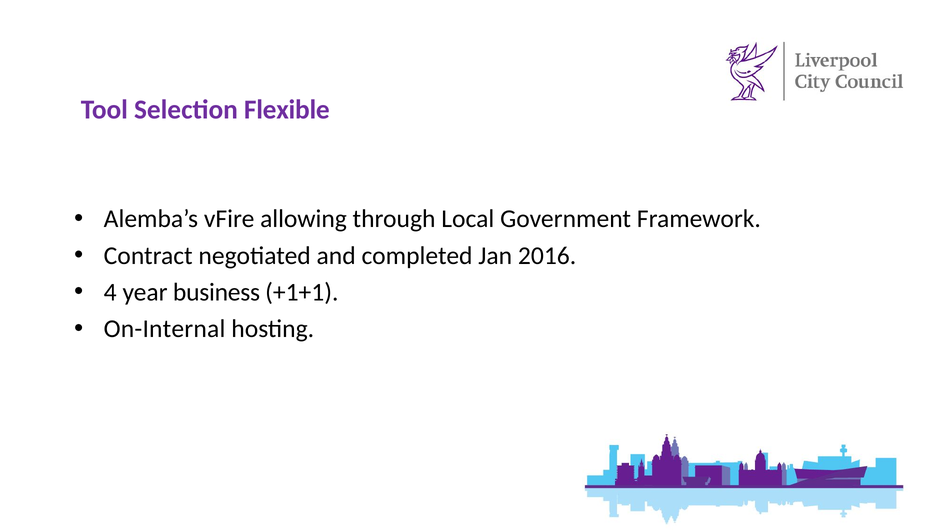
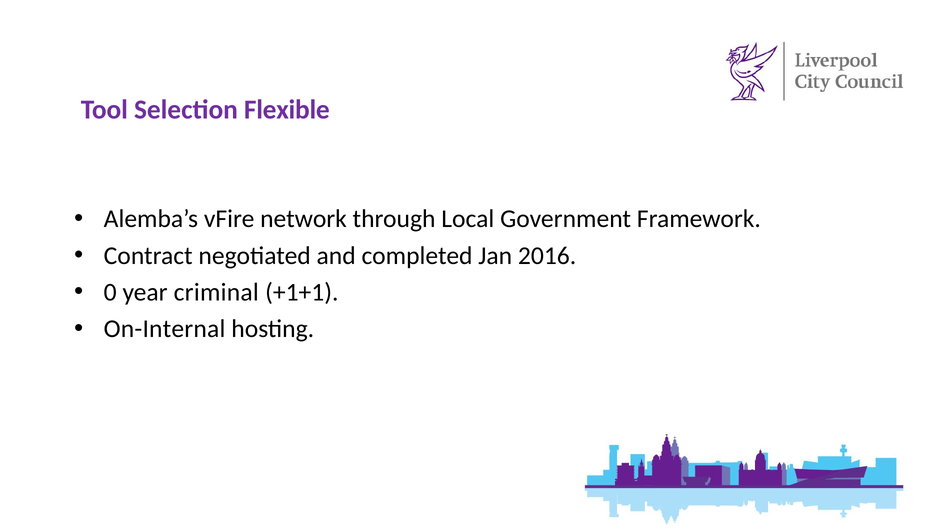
allowing: allowing -> network (303, 219)
4: 4 -> 0 (110, 292)
business: business -> criminal (216, 292)
